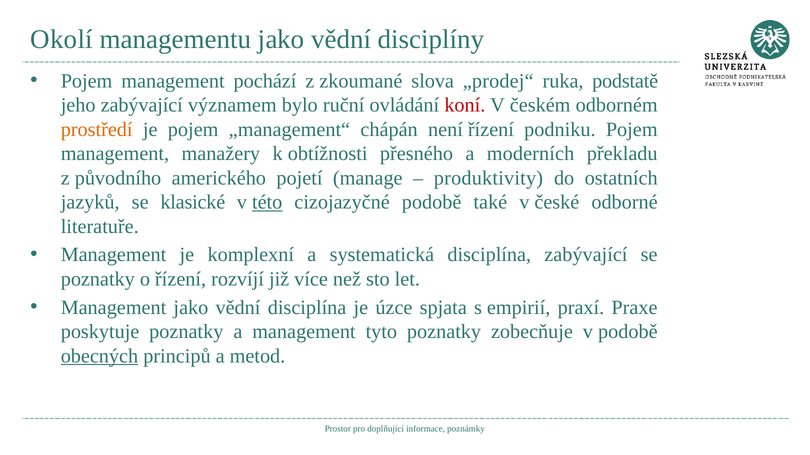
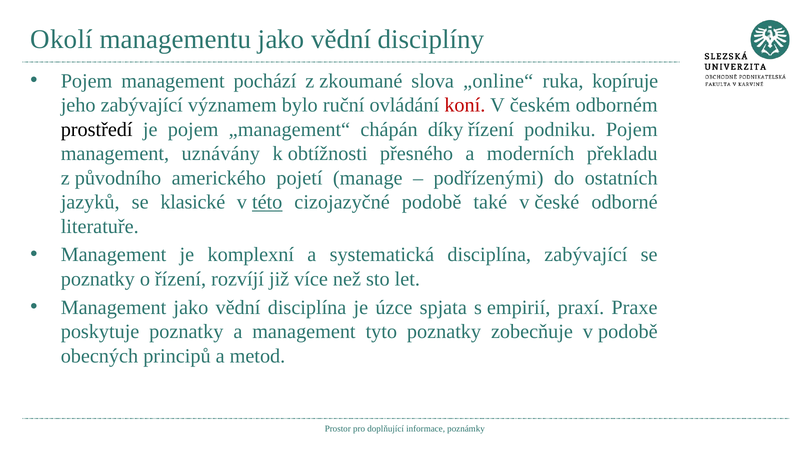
„prodej“: „prodej“ -> „online“ (498, 81)
podstatě: podstatě -> kopíruje (625, 81)
prostředí colour: orange -> black (97, 130)
není: není -> díky (446, 130)
manažery: manažery -> uznávány (221, 154)
produktivity: produktivity -> podřízenými (489, 178)
obecných underline: present -> none (99, 356)
